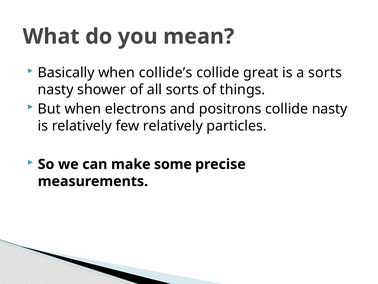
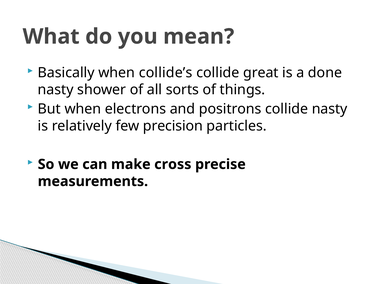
a sorts: sorts -> done (325, 73)
few relatively: relatively -> precision (173, 126)
some: some -> cross (173, 164)
